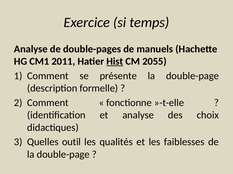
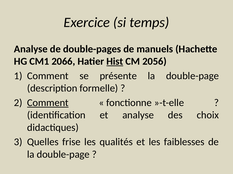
2011: 2011 -> 2066 (63, 62)
2055: 2055 -> 2056 (154, 62)
Comment underline: none -> present (48, 103)
outil: outil -> frise (71, 143)
